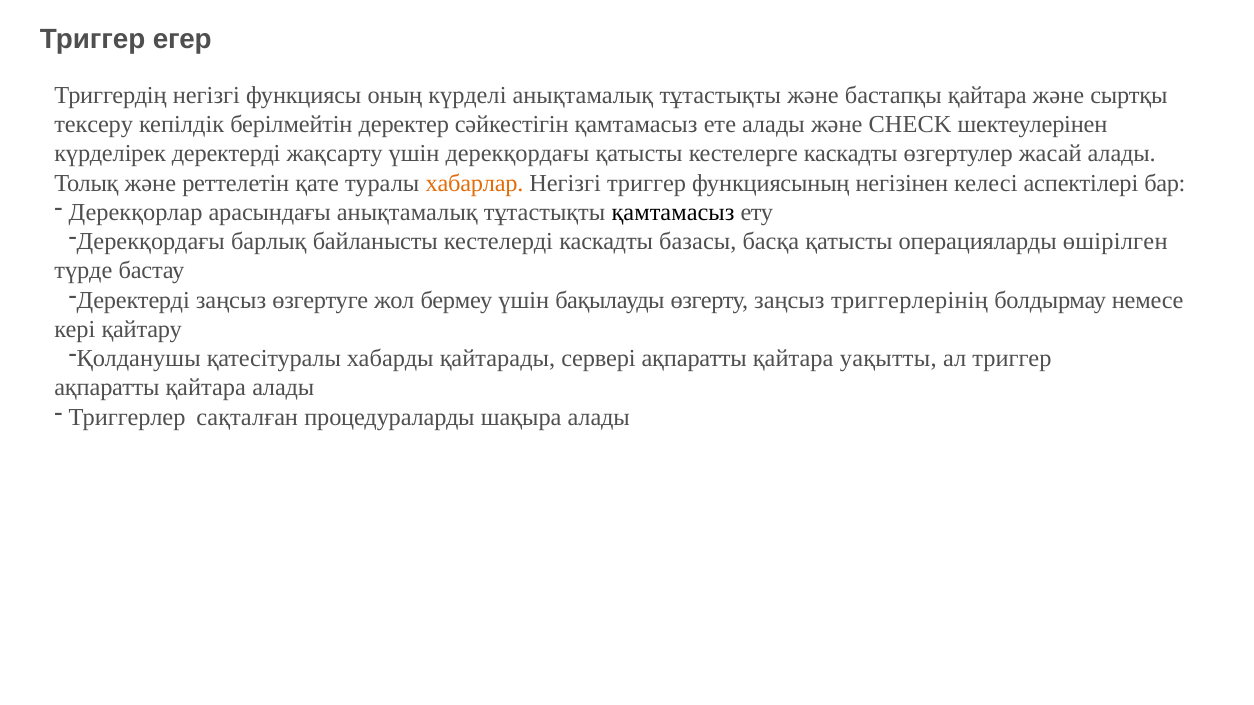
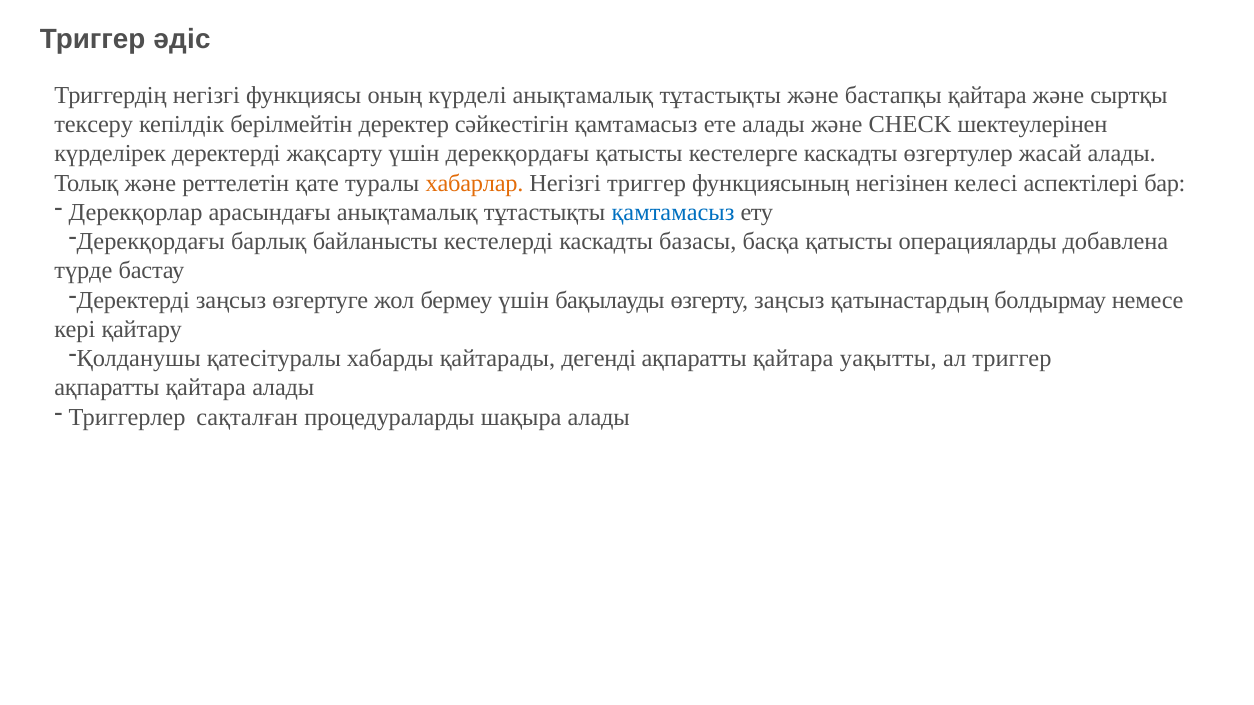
егер: егер -> əдіс (182, 39)
қамтамасыз colour: black -> blue (673, 212)
өшірілген: өшірілген -> добавлена (1115, 242)
триггерлерінің: триггерлерінің -> қатынастардың (910, 300)
сервері: сервері -> дегенді (599, 359)
